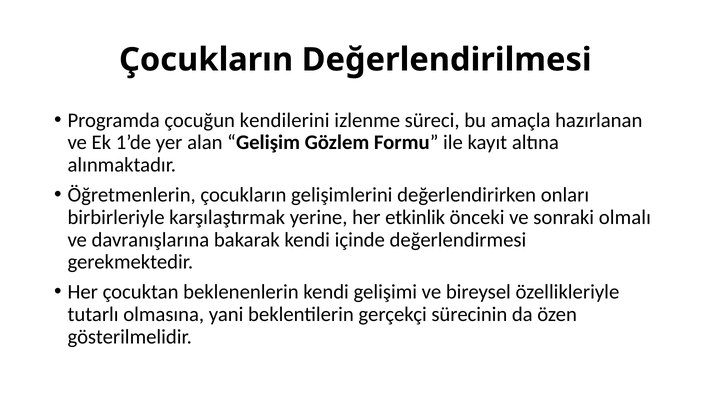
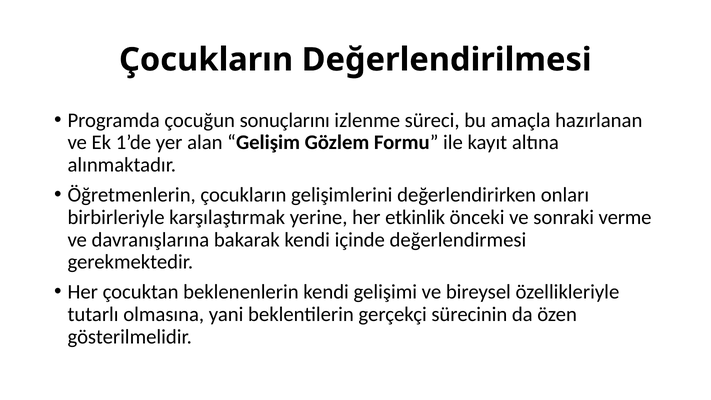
kendilerini: kendilerini -> sonuçlarını (285, 120)
olmalı: olmalı -> verme (625, 217)
